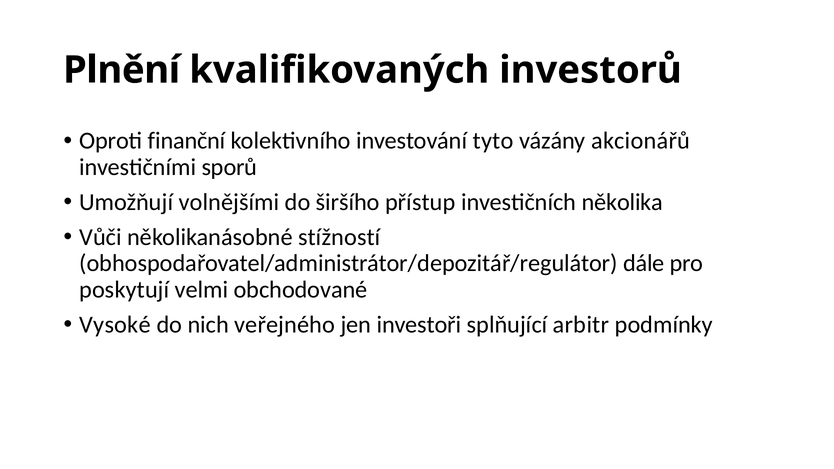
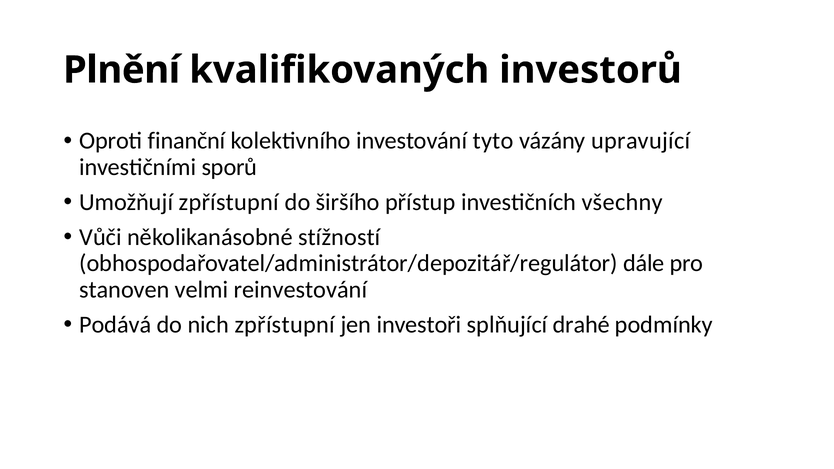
akcionářů: akcionářů -> upravující (641, 141)
Umožňují volnějšími: volnějšími -> zpřístupní (229, 202)
několika: několika -> všechny (622, 202)
poskytují: poskytují -> stanoven (124, 290)
obchodované: obchodované -> reinvestování (301, 290)
Vysoké: Vysoké -> Podává (115, 325)
nich veřejného: veřejného -> zpřístupní (285, 325)
arbitr: arbitr -> drahé (581, 325)
